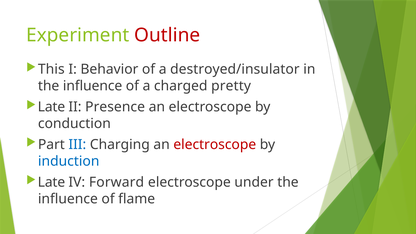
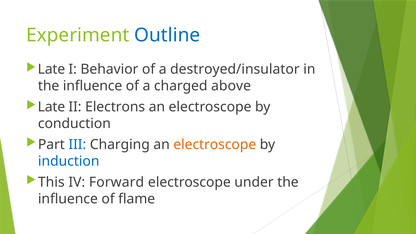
Outline colour: red -> blue (167, 35)
This: This -> Late (51, 69)
pretty: pretty -> above (231, 86)
Presence: Presence -> Electrons (115, 107)
electroscope colour: red -> orange (215, 145)
Late: Late -> This (51, 182)
